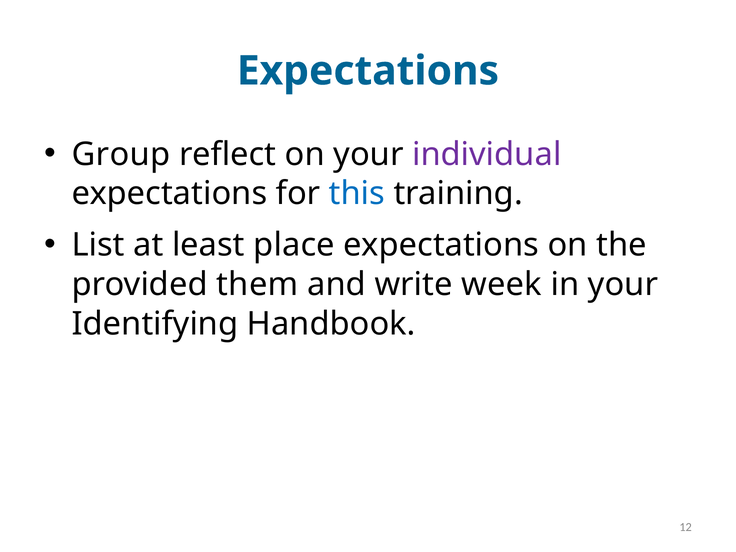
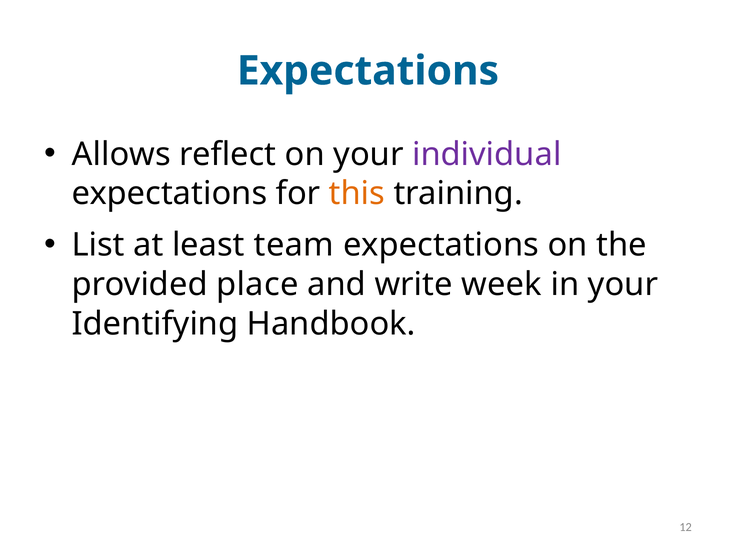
Group: Group -> Allows (121, 154)
this colour: blue -> orange (357, 194)
place: place -> team (294, 245)
them: them -> place (257, 284)
